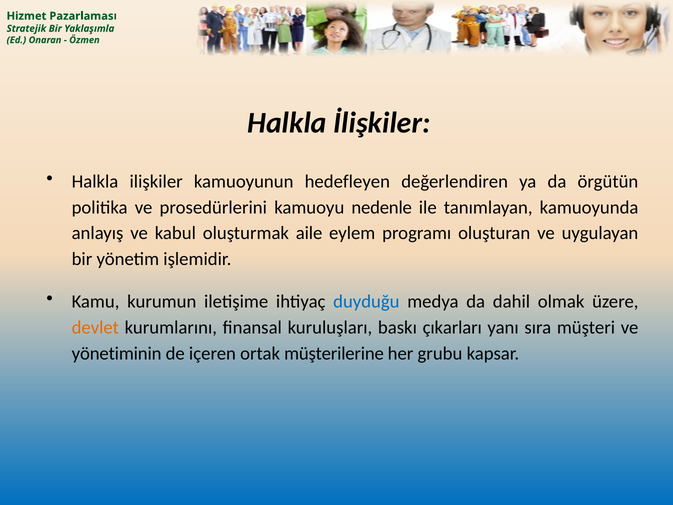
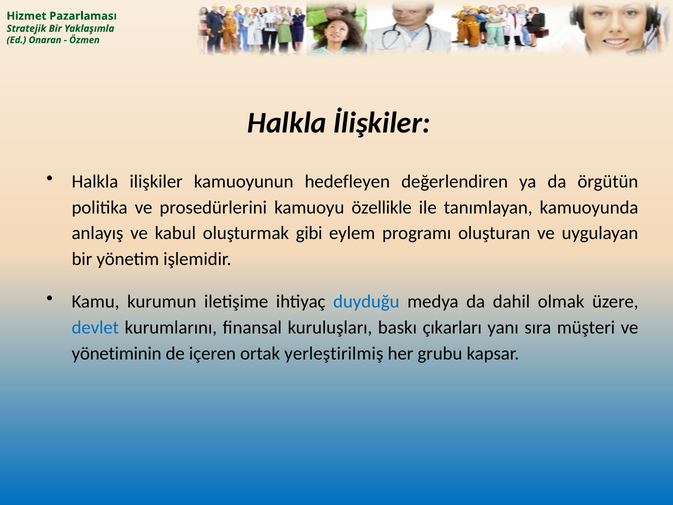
nedenle: nedenle -> özellikle (382, 207)
aile: aile -> gibi (309, 233)
devlet colour: orange -> blue (95, 327)
müşterilerine: müşterilerine -> yerleştirilmiş (334, 353)
